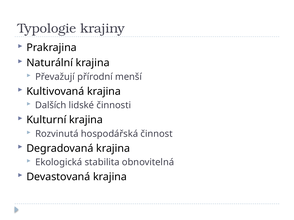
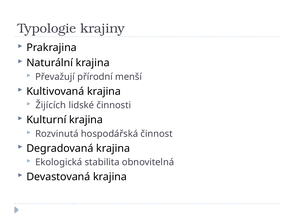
Dalších: Dalších -> Žijících (51, 106)
